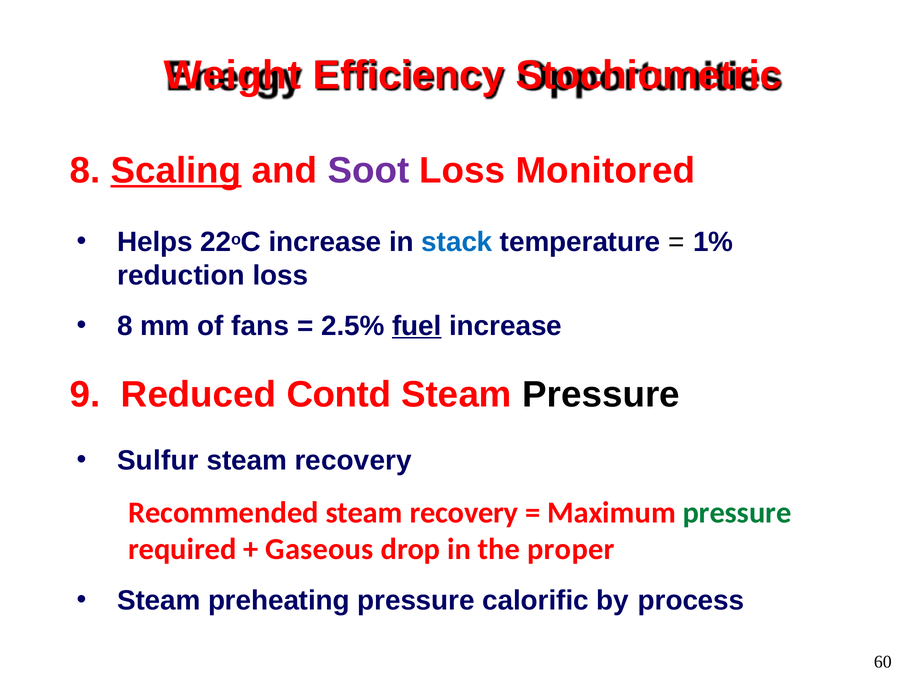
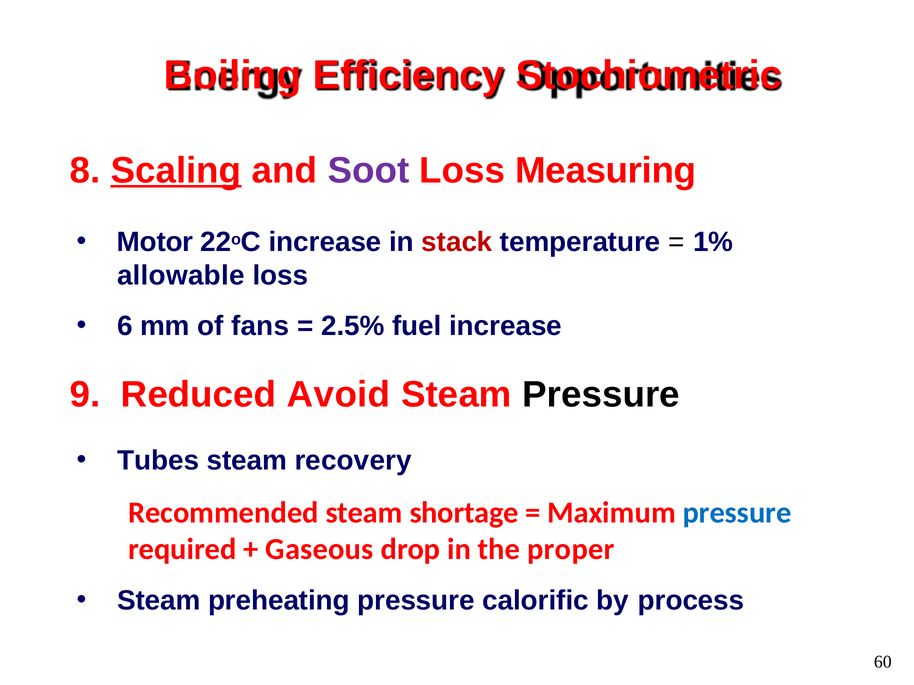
Weight: Weight -> Boiling (233, 75)
Monitored: Monitored -> Measuring (606, 171)
Helps: Helps -> Motor (155, 242)
stack colour: blue -> red (457, 242)
reduction: reduction -> allowable (181, 276)
8: 8 -> 6 (125, 326)
fuel underline: present -> none (417, 326)
Contd: Contd -> Avoid (339, 395)
Sulfur: Sulfur -> Tubes (158, 461)
Recommended steam recovery: recovery -> shortage (464, 513)
pressure colour: green -> blue (737, 513)
